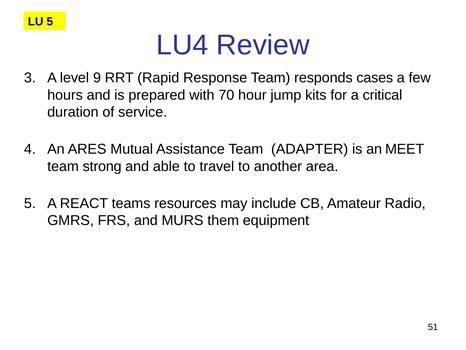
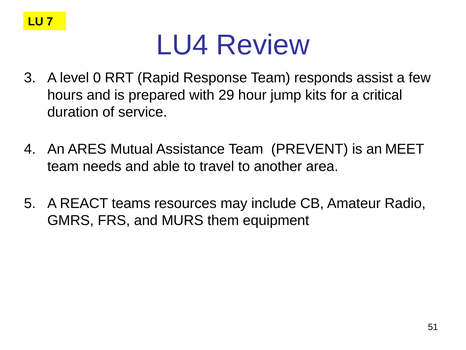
LU 5: 5 -> 7 (50, 22)
9: 9 -> 0 (97, 78)
cases: cases -> assist (375, 78)
70: 70 -> 29 (226, 95)
ADAPTER: ADAPTER -> PREVENT (310, 149)
strong: strong -> needs (102, 166)
